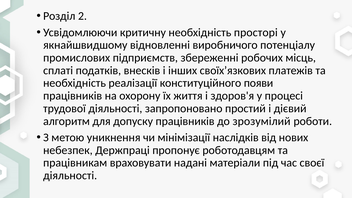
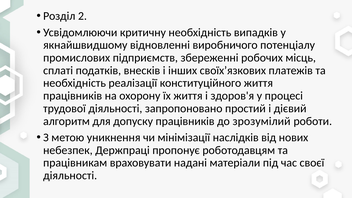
просторі: просторі -> випадків (256, 32)
конституційного появи: появи -> життя (258, 83)
